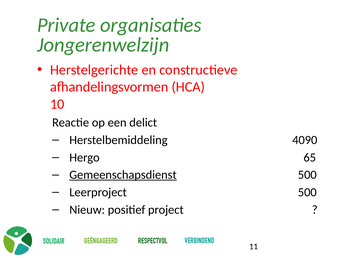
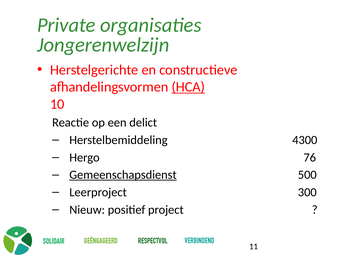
HCA underline: none -> present (188, 87)
4090: 4090 -> 4300 (305, 140)
65: 65 -> 76 (310, 157)
Leerproject 500: 500 -> 300 (307, 192)
